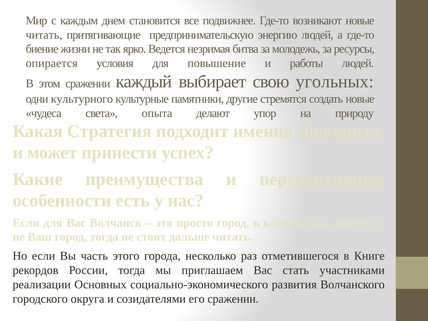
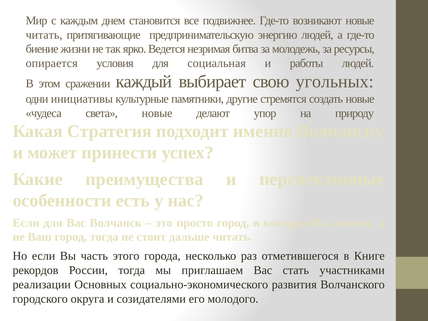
повышение: повышение -> социальная (217, 63)
культурного: культурного -> инициативы (82, 99)
света опыта: опыта -> новые (157, 113)
его сражении: сражении -> молодого (233, 299)
